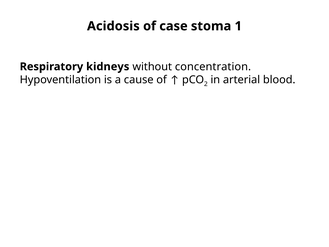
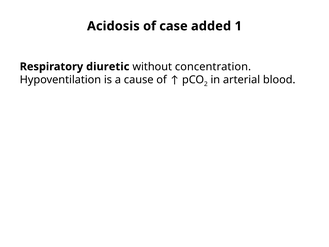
stoma: stoma -> added (211, 26)
kidneys: kidneys -> diuretic (108, 67)
